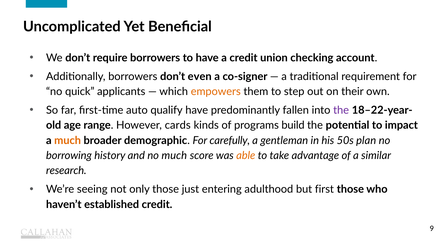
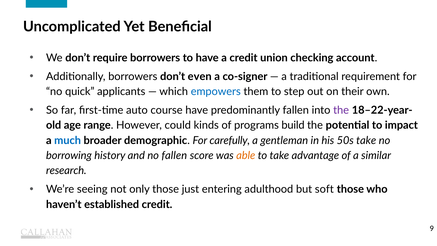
empowers colour: orange -> blue (216, 92)
qualify: qualify -> course (167, 110)
cards: cards -> could (178, 125)
much colour: orange -> blue (68, 140)
50s plan: plan -> take (366, 140)
no much: much -> fallen (174, 155)
first: first -> soft (324, 189)
